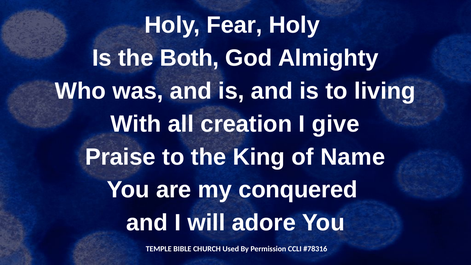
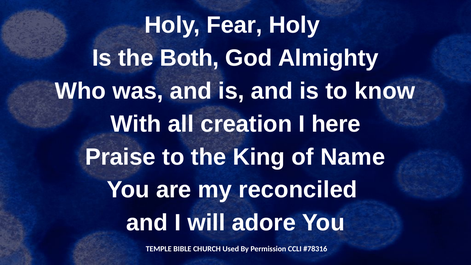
living: living -> know (385, 91)
give: give -> here (336, 124)
conquered: conquered -> reconciled (298, 190)
